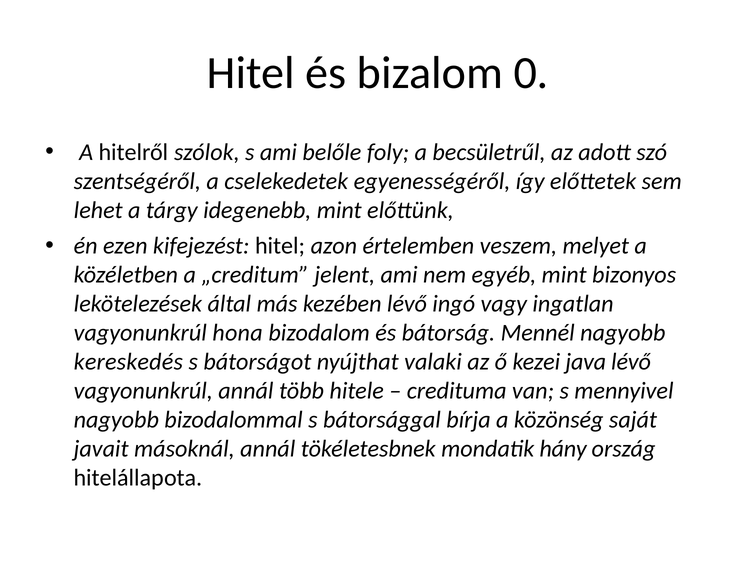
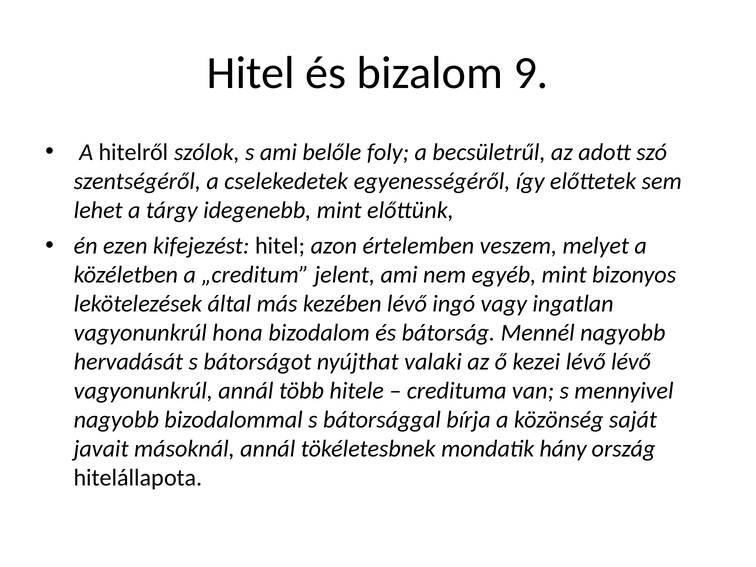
0: 0 -> 9 (531, 73)
kereskedés: kereskedés -> hervadását (128, 362)
kezei java: java -> lévő (586, 362)
